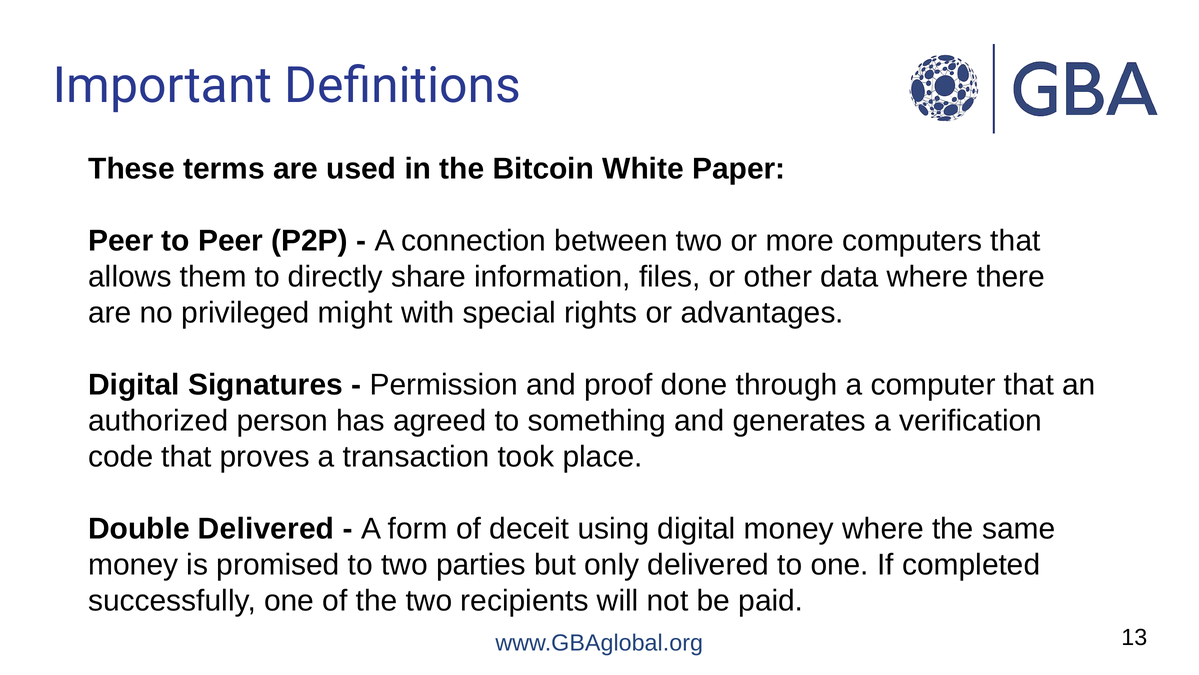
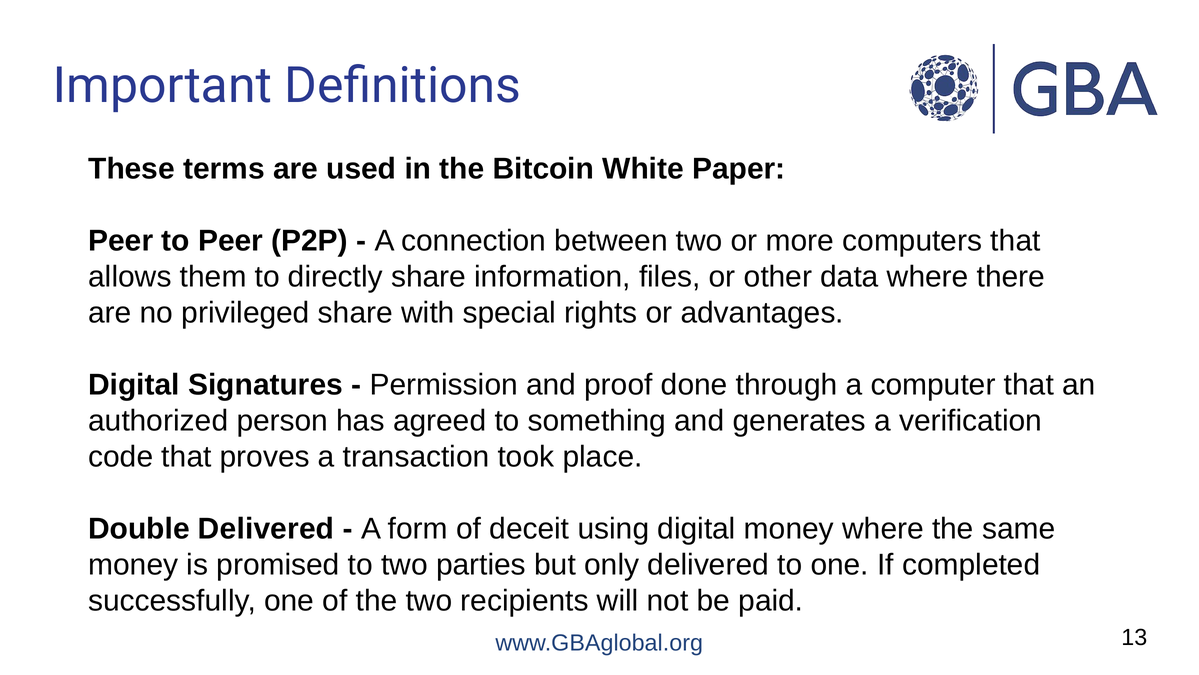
privileged might: might -> share (355, 313)
